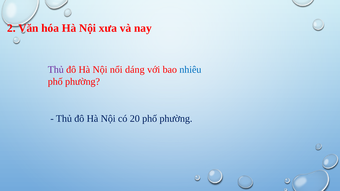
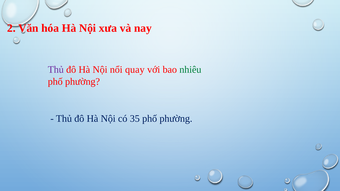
dáng: dáng -> quay (135, 70)
nhiêu colour: blue -> green (190, 70)
20: 20 -> 35 (135, 119)
